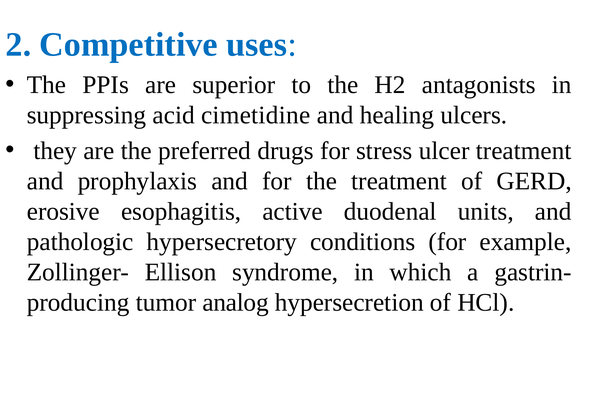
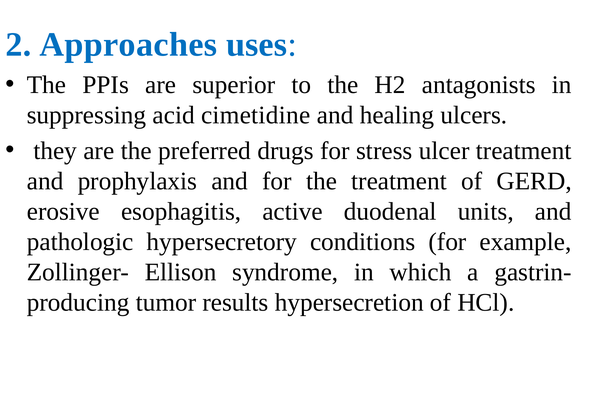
Competitive: Competitive -> Approaches (128, 45)
analog: analog -> results (236, 303)
